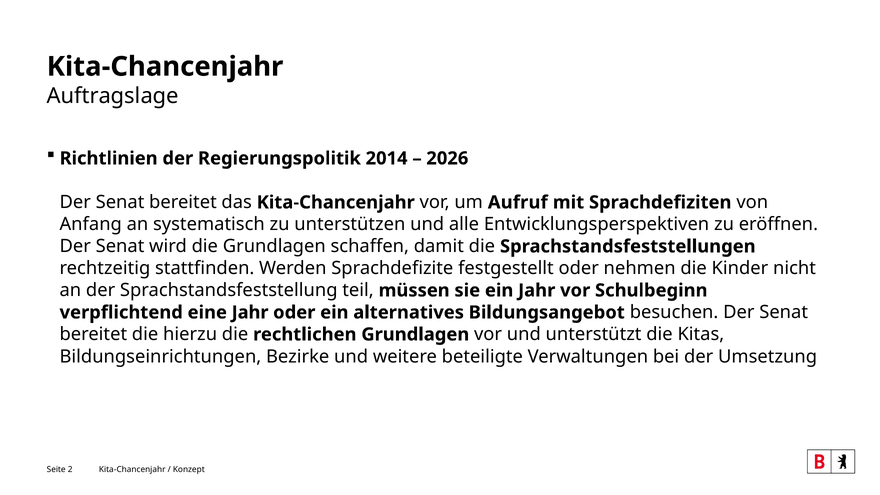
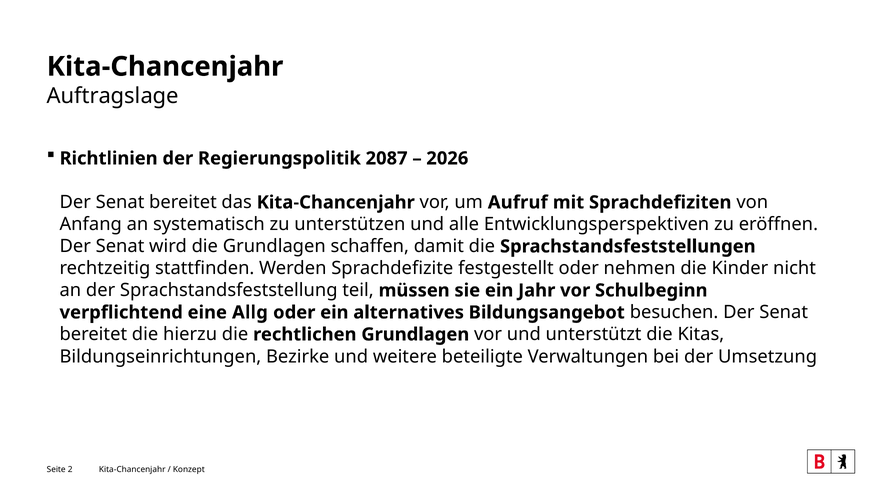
2014: 2014 -> 2087 (387, 158)
eine Jahr: Jahr -> Allg (250, 312)
